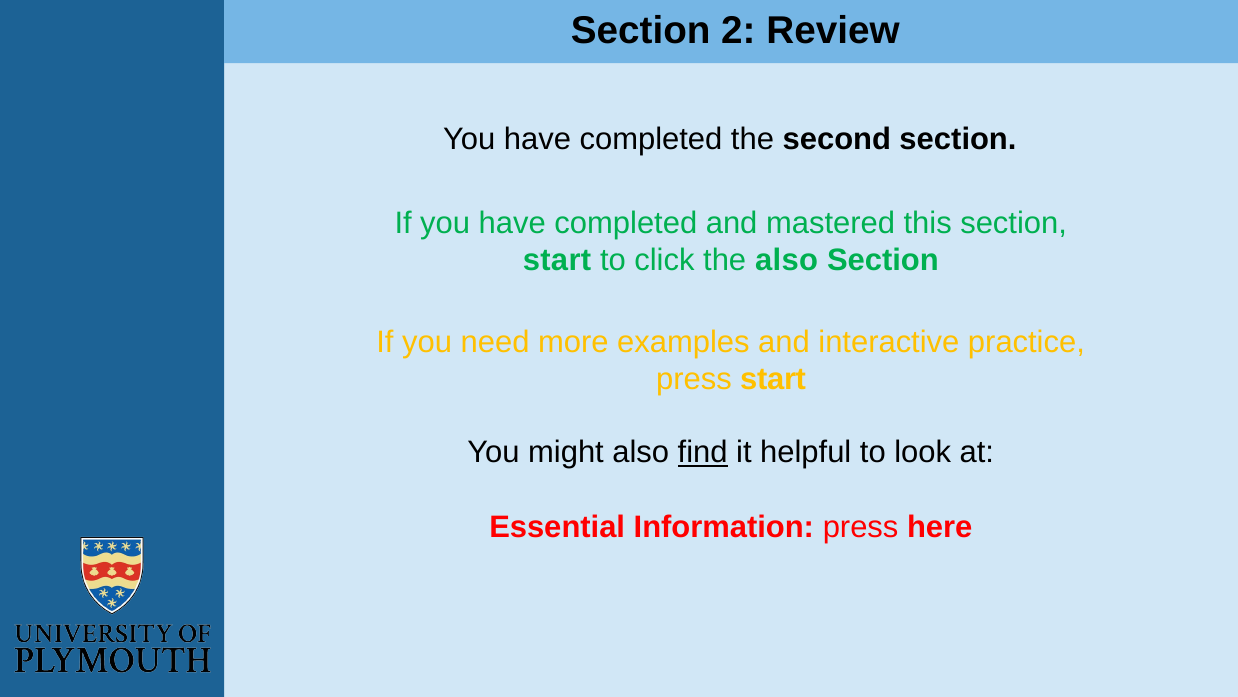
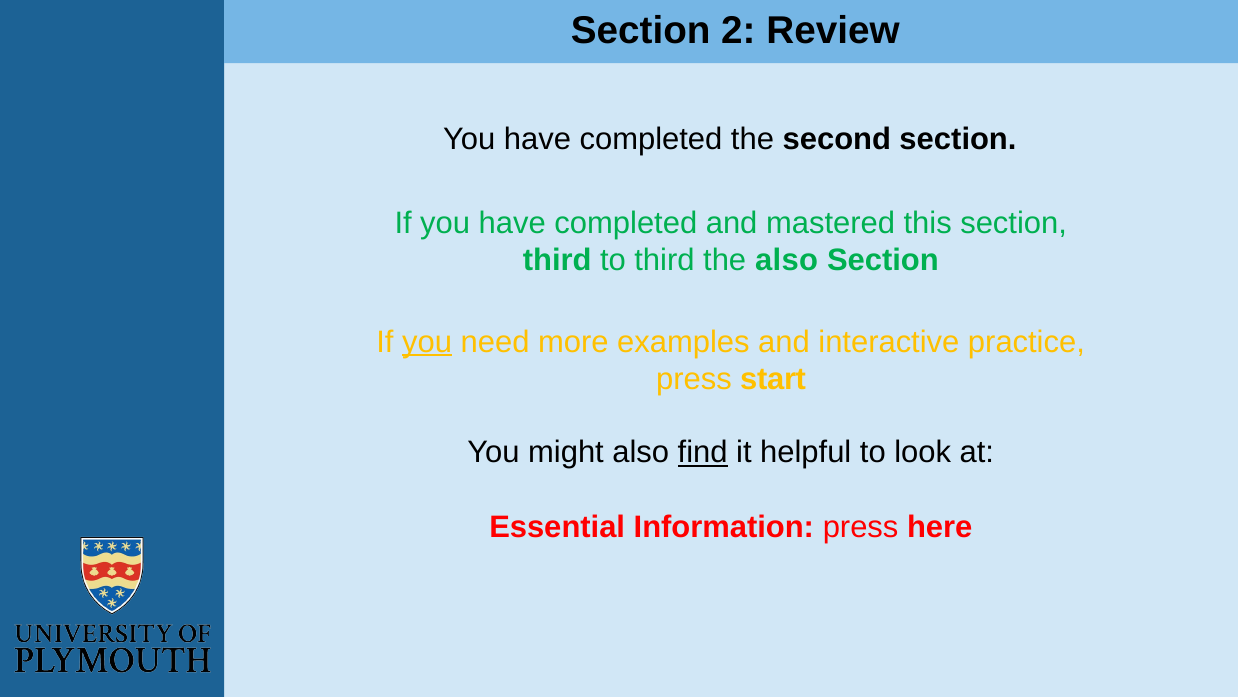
start: start -> third (557, 260)
to click: click -> third (664, 260)
you underline: none -> present (427, 342)
